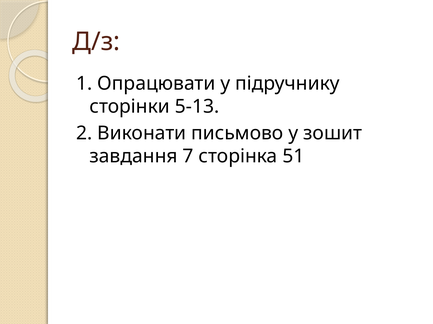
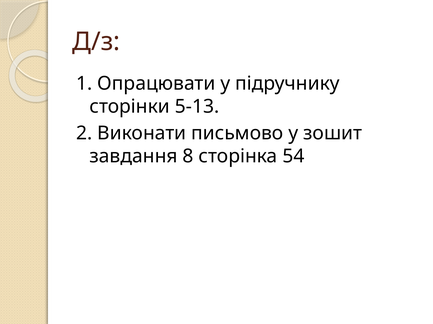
7: 7 -> 8 (188, 157)
51: 51 -> 54 (293, 157)
